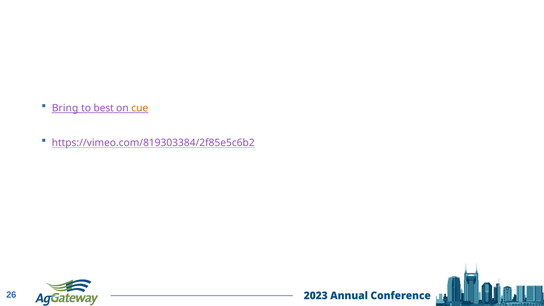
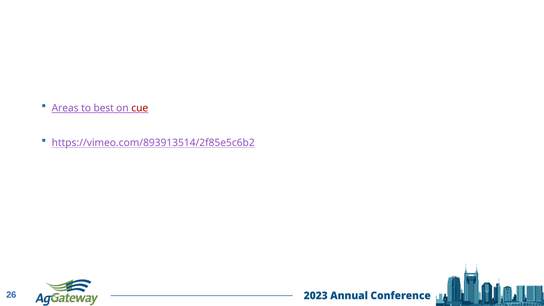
Bring: Bring -> Areas (65, 108)
cue colour: orange -> red (140, 108)
https://vimeo.com/819303384/2f85e5c6b2: https://vimeo.com/819303384/2f85e5c6b2 -> https://vimeo.com/893913514/2f85e5c6b2 (153, 143)
